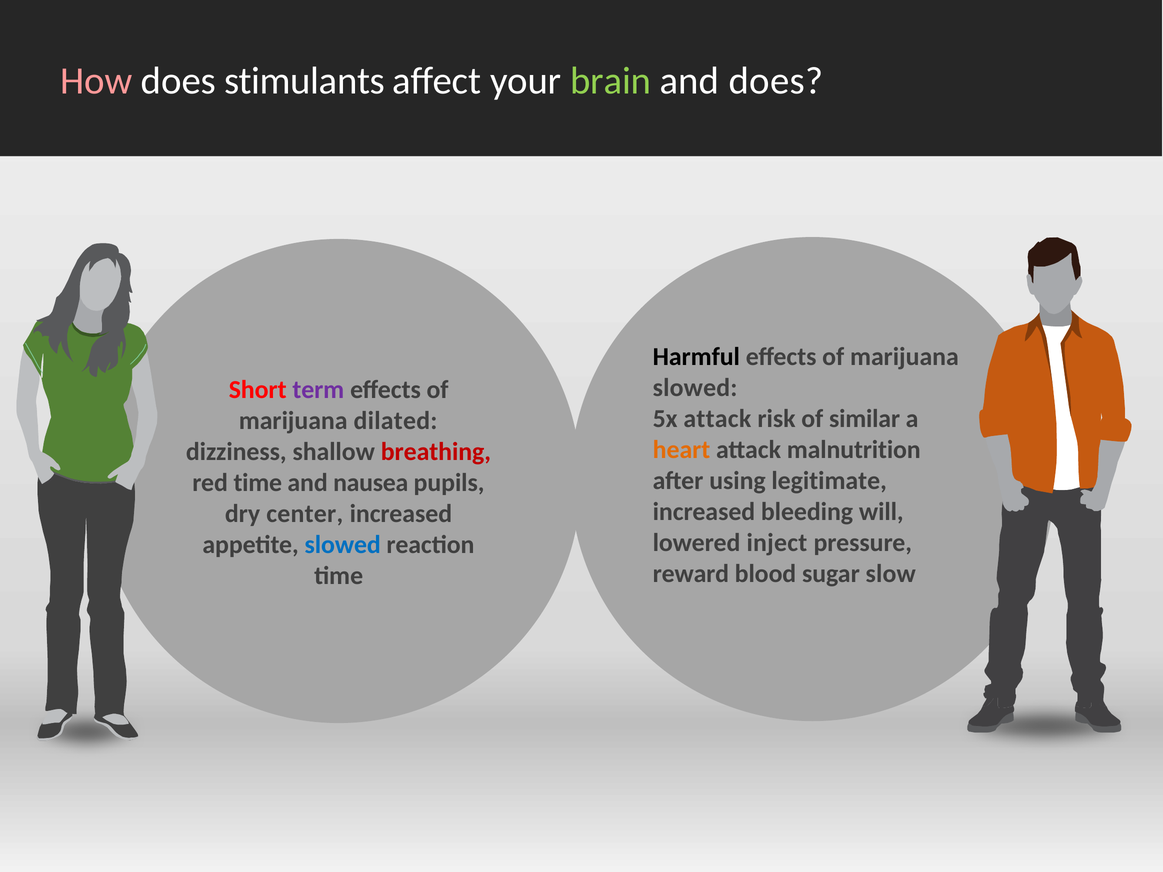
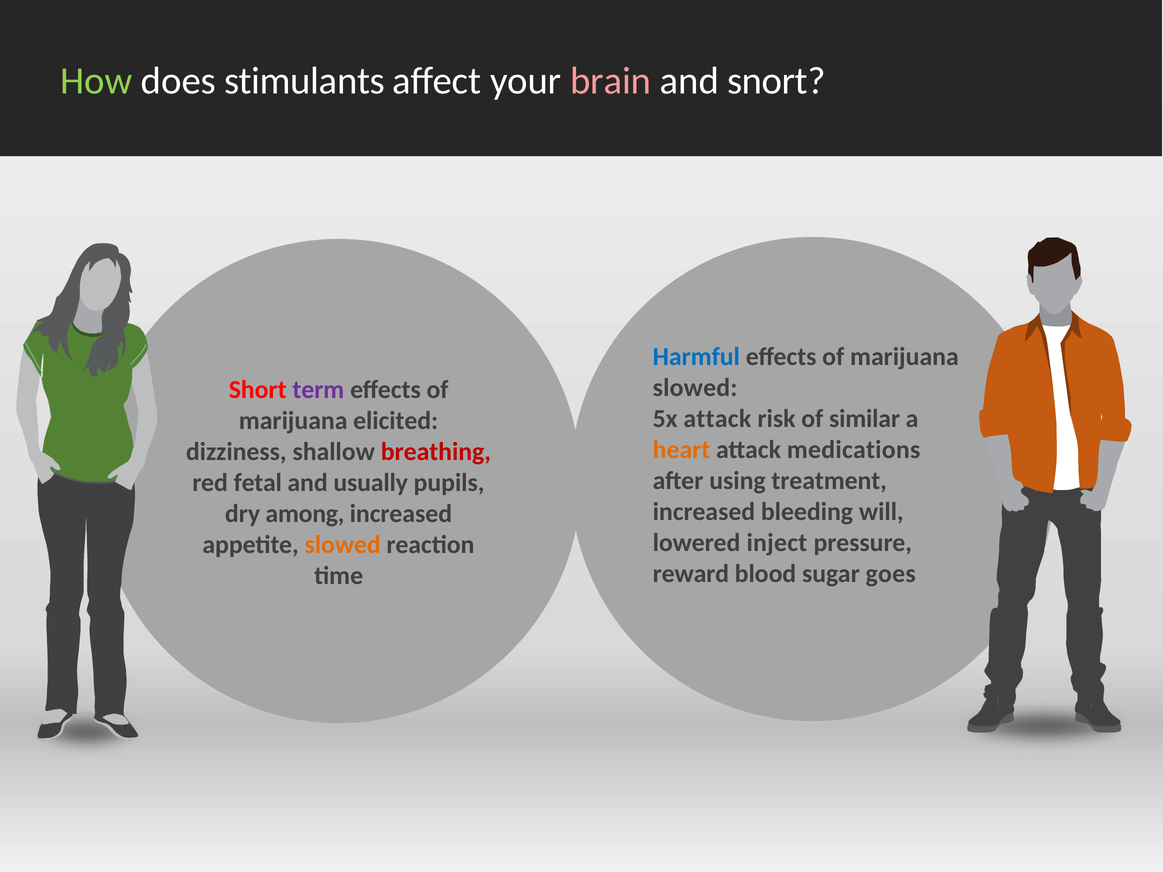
How colour: pink -> light green (96, 81)
brain colour: light green -> pink (611, 81)
and does: does -> snort (776, 81)
Harmful colour: black -> blue (696, 357)
dilated: dilated -> elicited (396, 421)
malnutrition: malnutrition -> medications (854, 450)
legitimate: legitimate -> treatment (829, 481)
red time: time -> fetal (258, 483)
nausea: nausea -> usually (371, 483)
center: center -> among (305, 514)
slowed colour: blue -> orange (343, 545)
slow: slow -> goes (891, 574)
